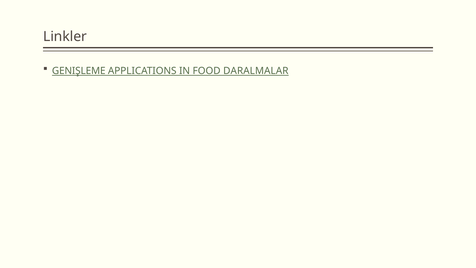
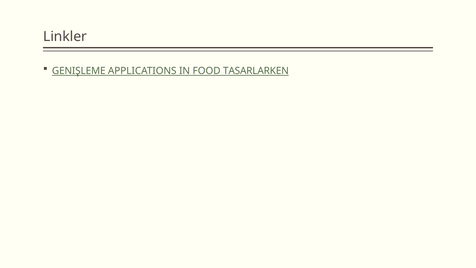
DARALMALAR: DARALMALAR -> TASARLARKEN (256, 71)
